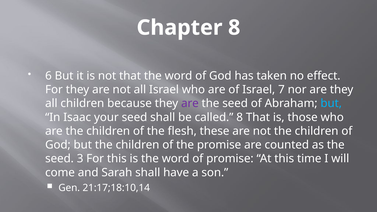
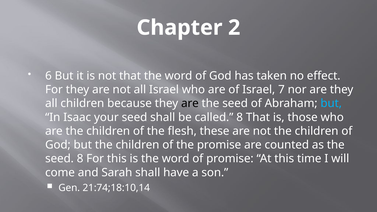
Chapter 8: 8 -> 2 (234, 28)
are colour: purple -> black (190, 103)
seed 3: 3 -> 8 (80, 159)
21:17;18:10,14: 21:17;18:10,14 -> 21:74;18:10,14 (116, 188)
